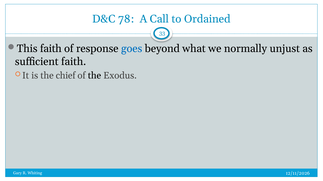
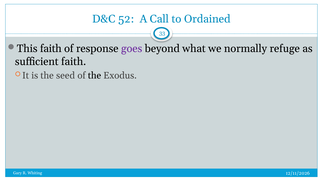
78: 78 -> 52 (126, 19)
goes colour: blue -> purple (132, 49)
unjust: unjust -> refuge (285, 49)
chief: chief -> seed (66, 76)
